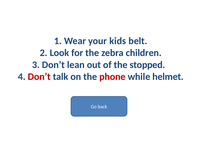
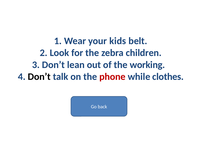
stopped: stopped -> working (147, 65)
Don’t colour: red -> black (39, 76)
helmet: helmet -> clothes (168, 76)
